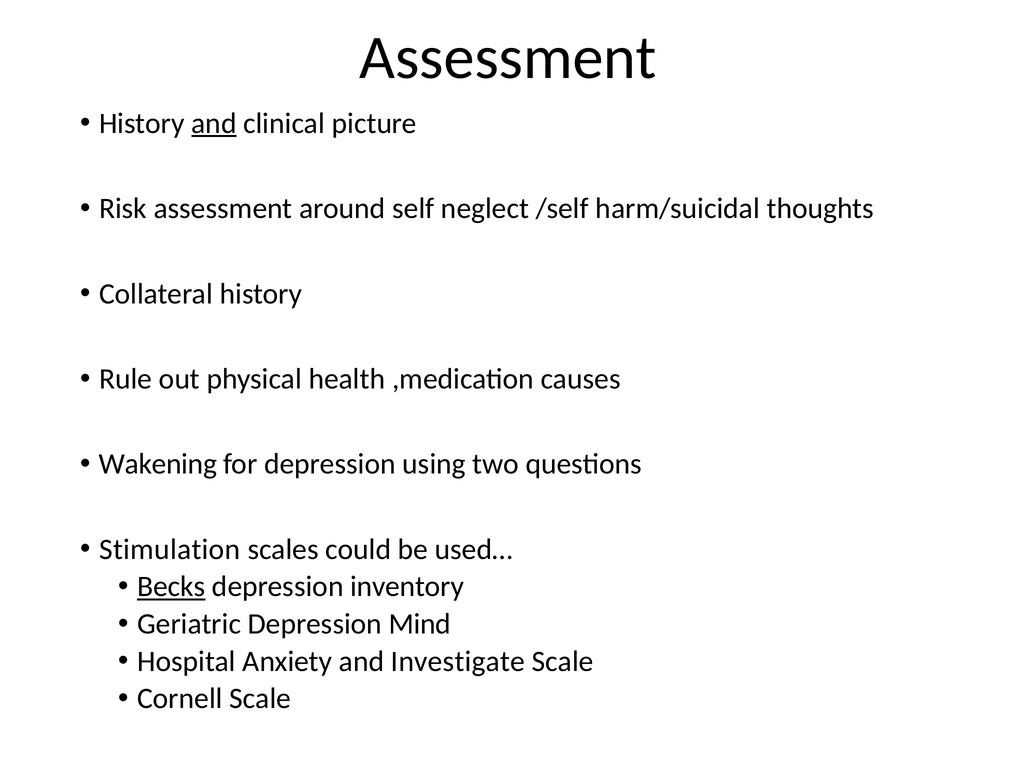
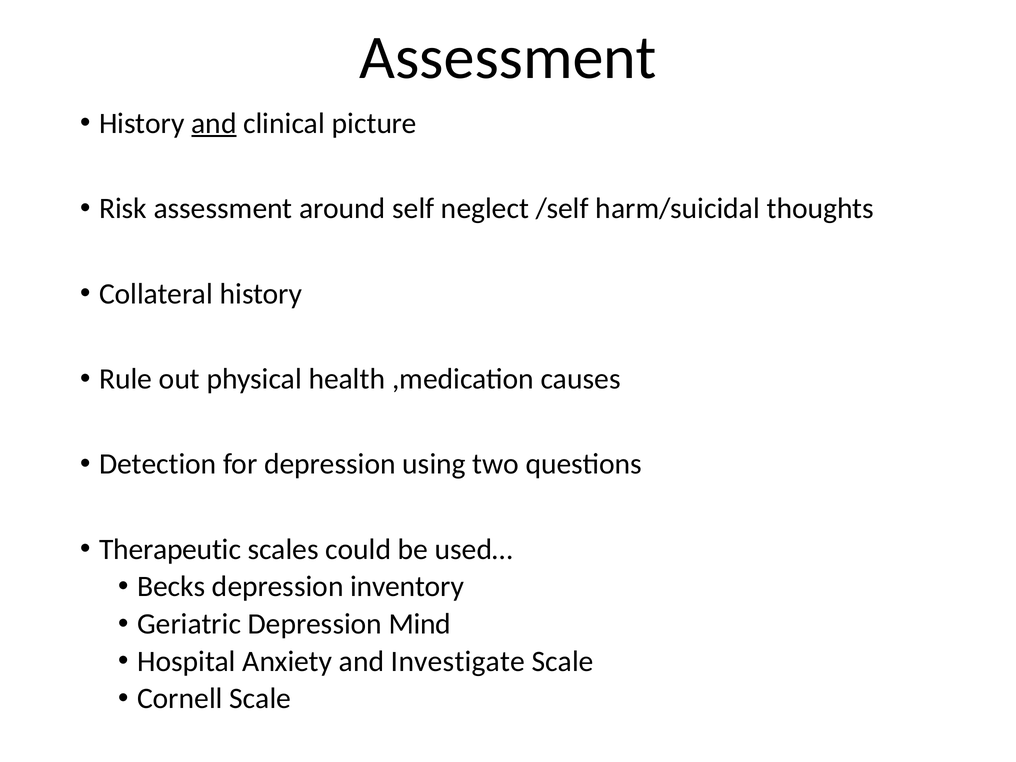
Wakening: Wakening -> Detection (158, 464)
Stimulation: Stimulation -> Therapeutic (170, 549)
Becks underline: present -> none (171, 587)
